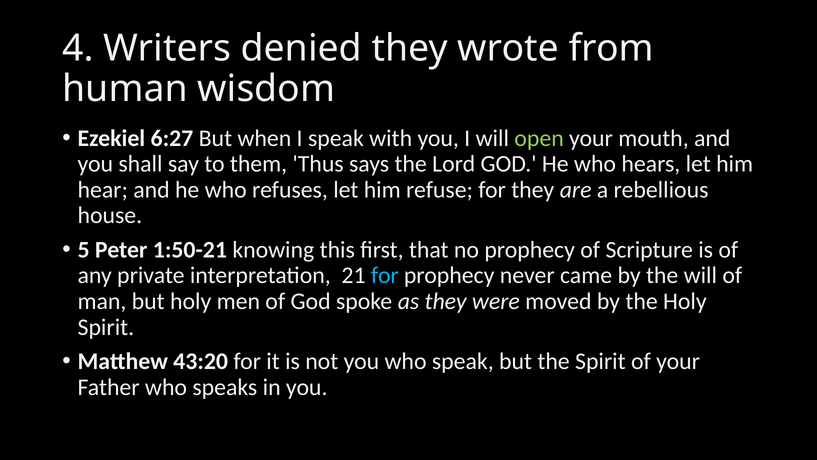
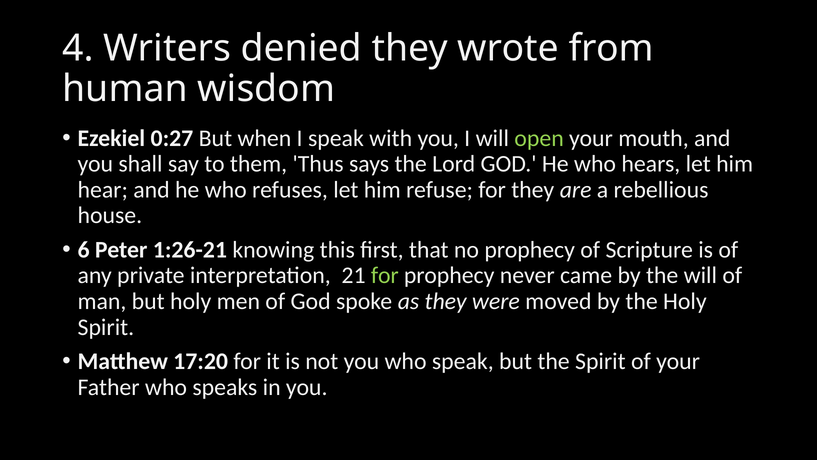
6:27: 6:27 -> 0:27 (172, 138)
5: 5 -> 6 (84, 250)
1:50-21: 1:50-21 -> 1:26-21 (190, 250)
for colour: light blue -> light green (385, 275)
43:20: 43:20 -> 17:20 (201, 361)
